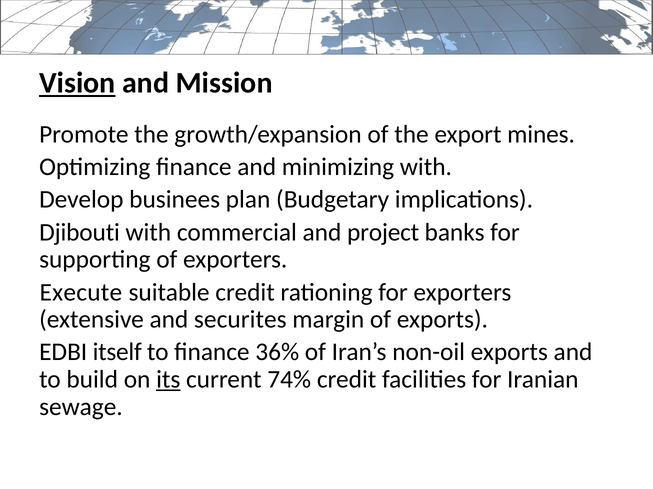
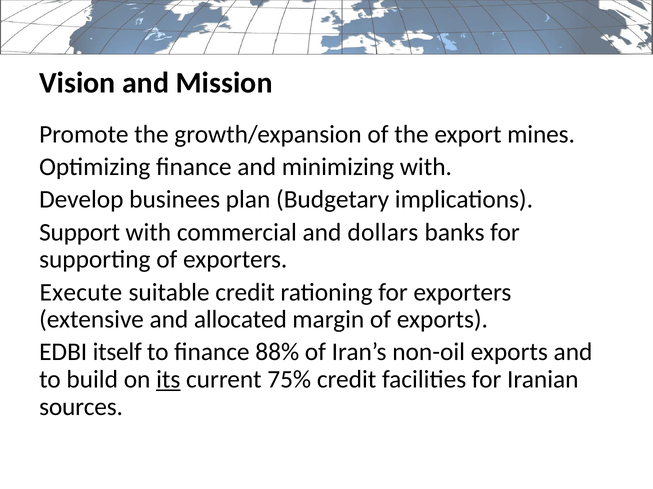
Vision underline: present -> none (77, 83)
Djibouti: Djibouti -> Support (80, 233)
project: project -> dollars (383, 233)
securites: securites -> allocated (240, 320)
36%: 36% -> 88% (277, 353)
74%: 74% -> 75% (289, 380)
sewage: sewage -> sources (81, 408)
